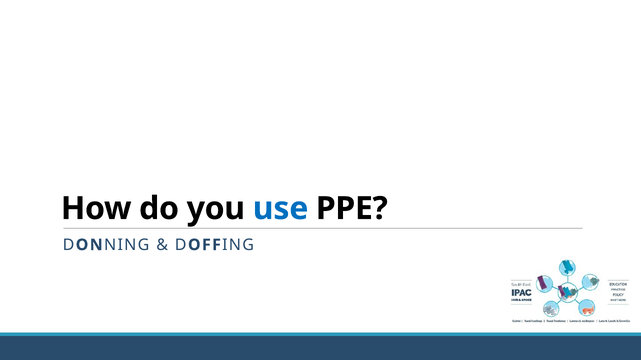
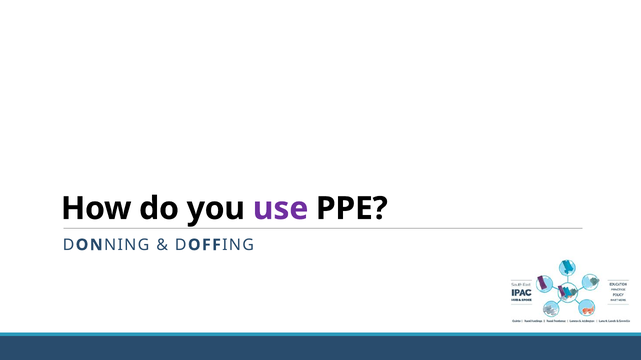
use colour: blue -> purple (281, 209)
